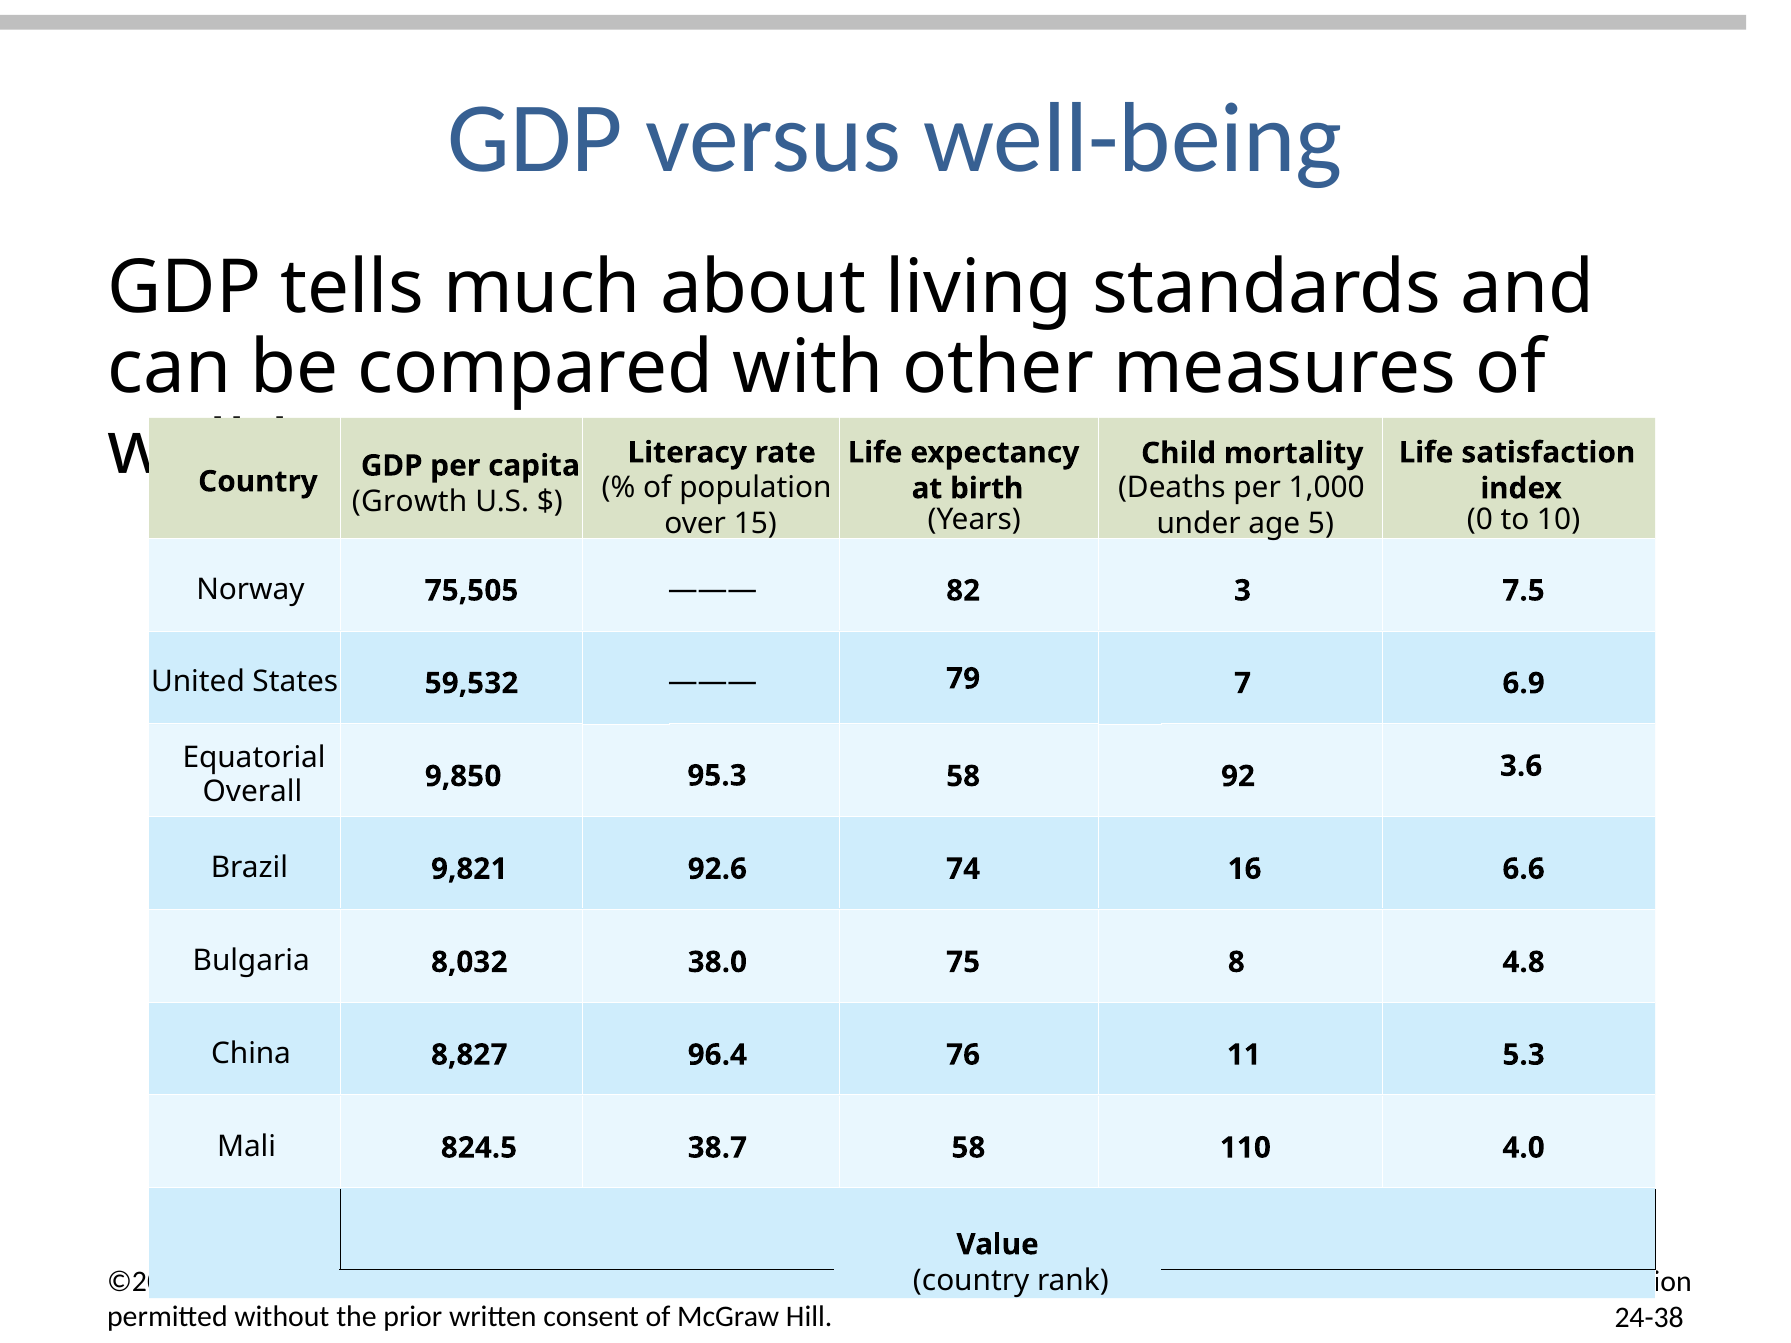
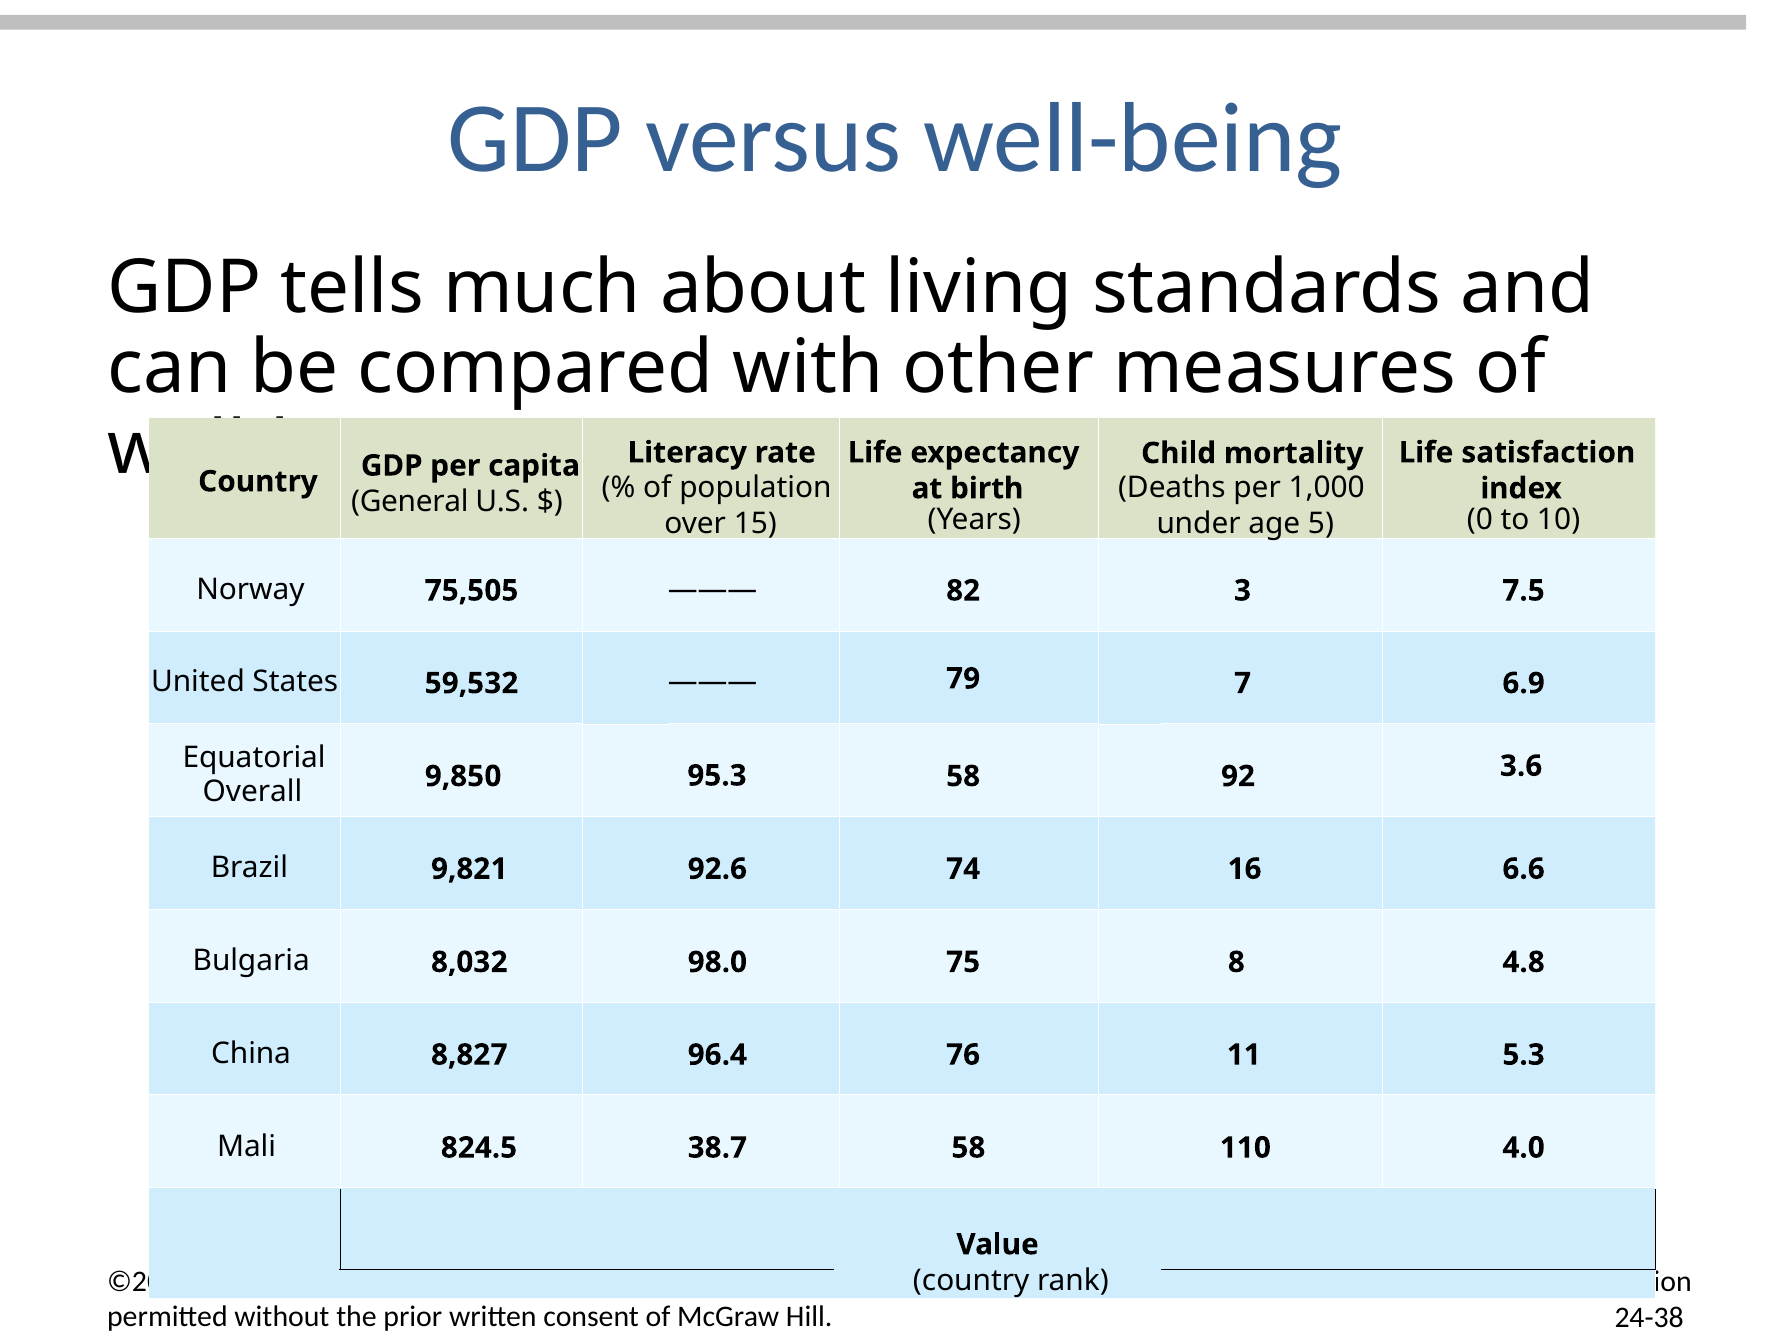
Growth: Growth -> General (410, 502)
38.0: 38.0 -> 98.0 (717, 962)
